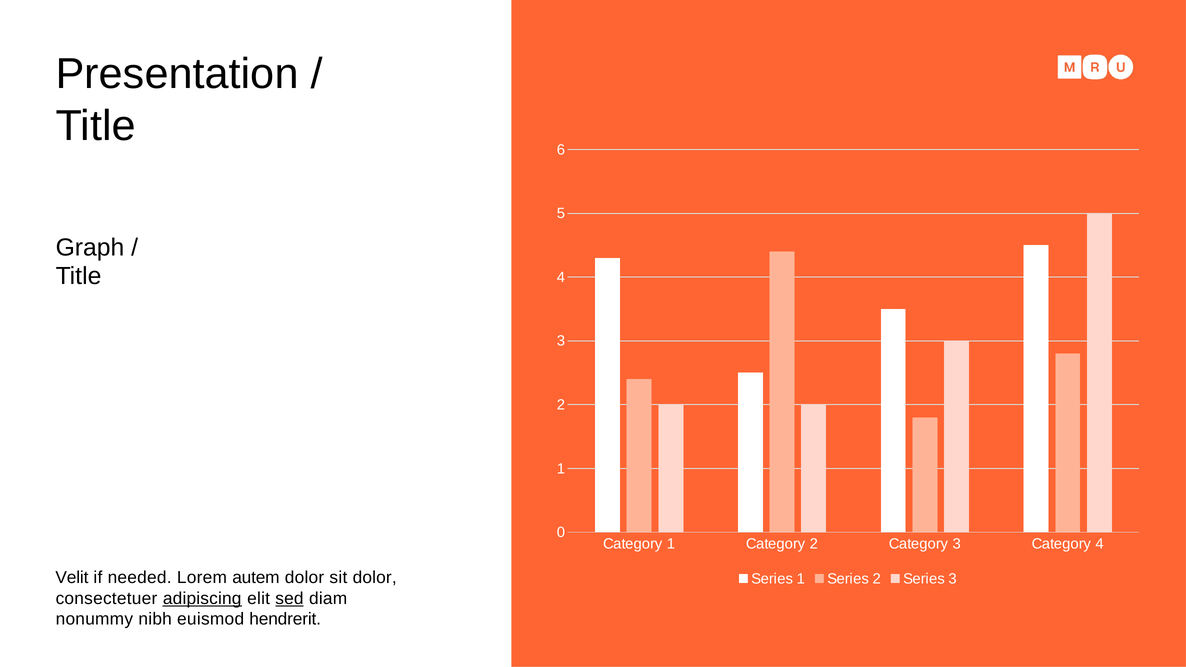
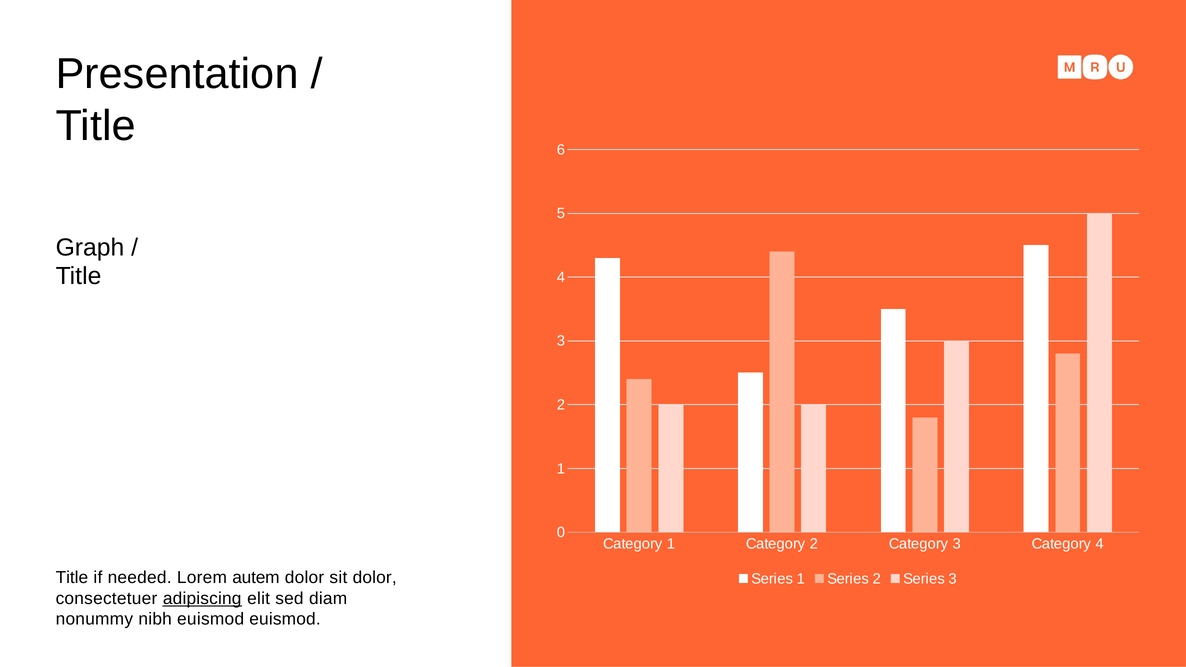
Velit: Velit -> Title (72, 578)
sed underline: present -> none (289, 598)
euismod hendrerit: hendrerit -> euismod (285, 619)
